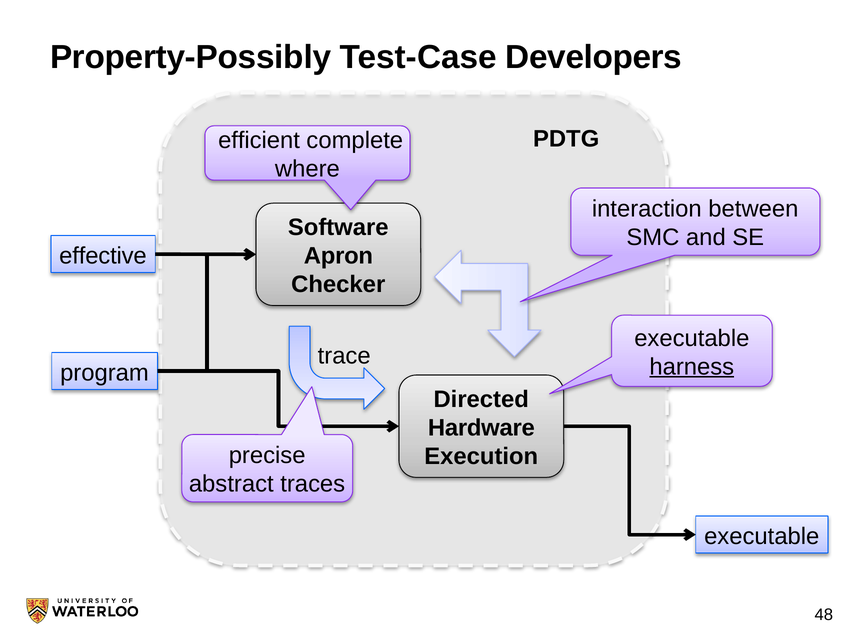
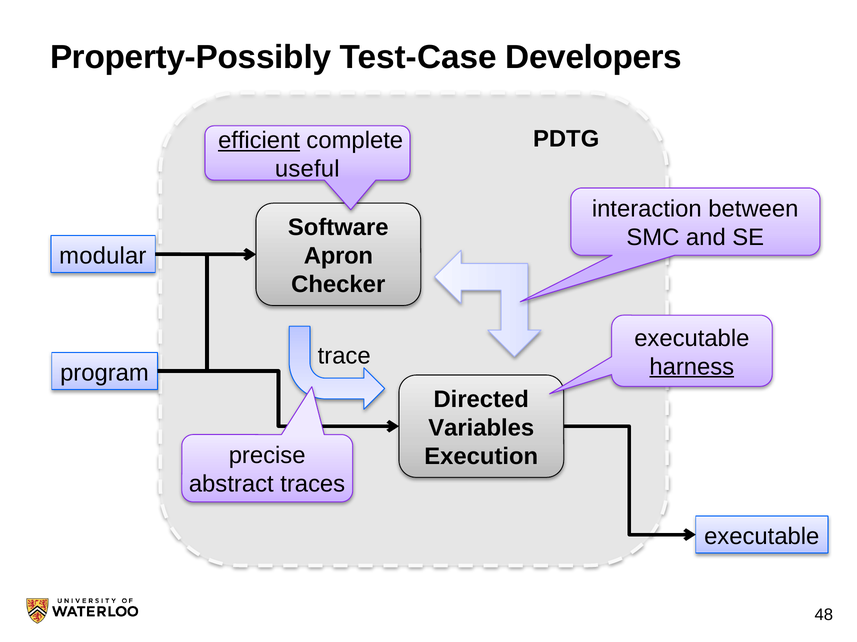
efficient underline: none -> present (259, 141)
where: where -> useful (307, 169)
effective: effective -> modular (103, 256)
Hardware: Hardware -> Variables (481, 428)
